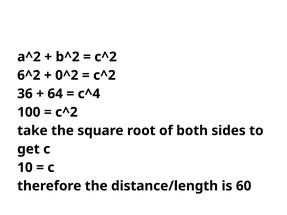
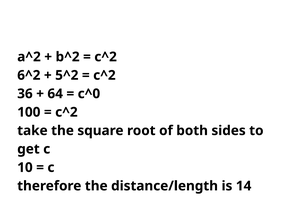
0^2: 0^2 -> 5^2 (67, 75)
c^4: c^4 -> c^0 (89, 94)
60: 60 -> 14 (244, 186)
